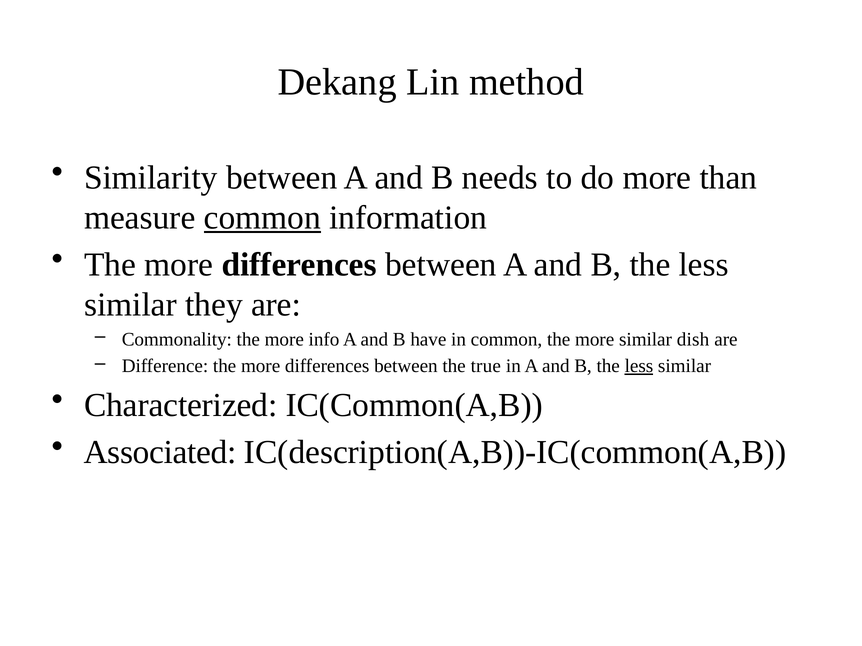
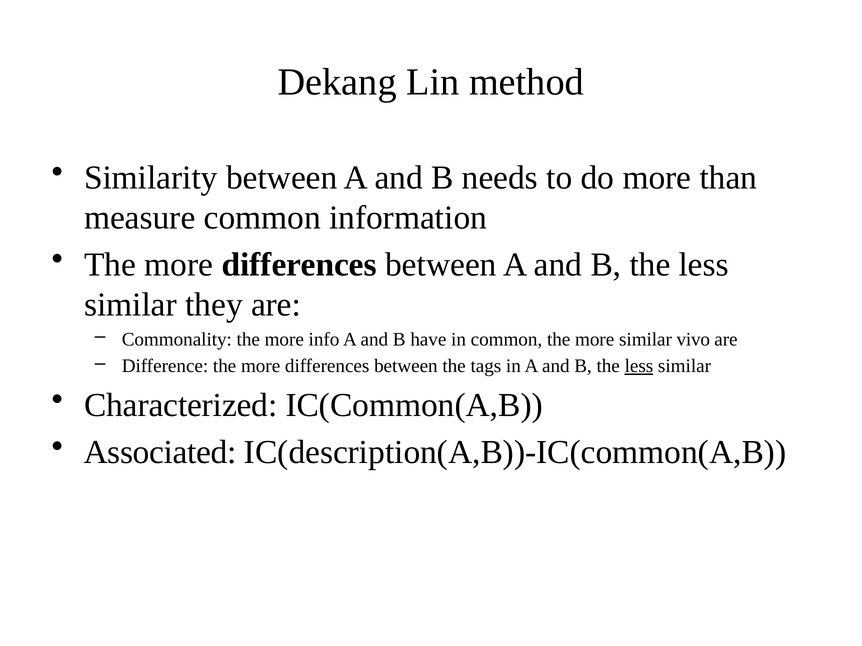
common underline: present -> none (262, 218)
dish: dish -> vivo (693, 340)
true: true -> tags (486, 366)
